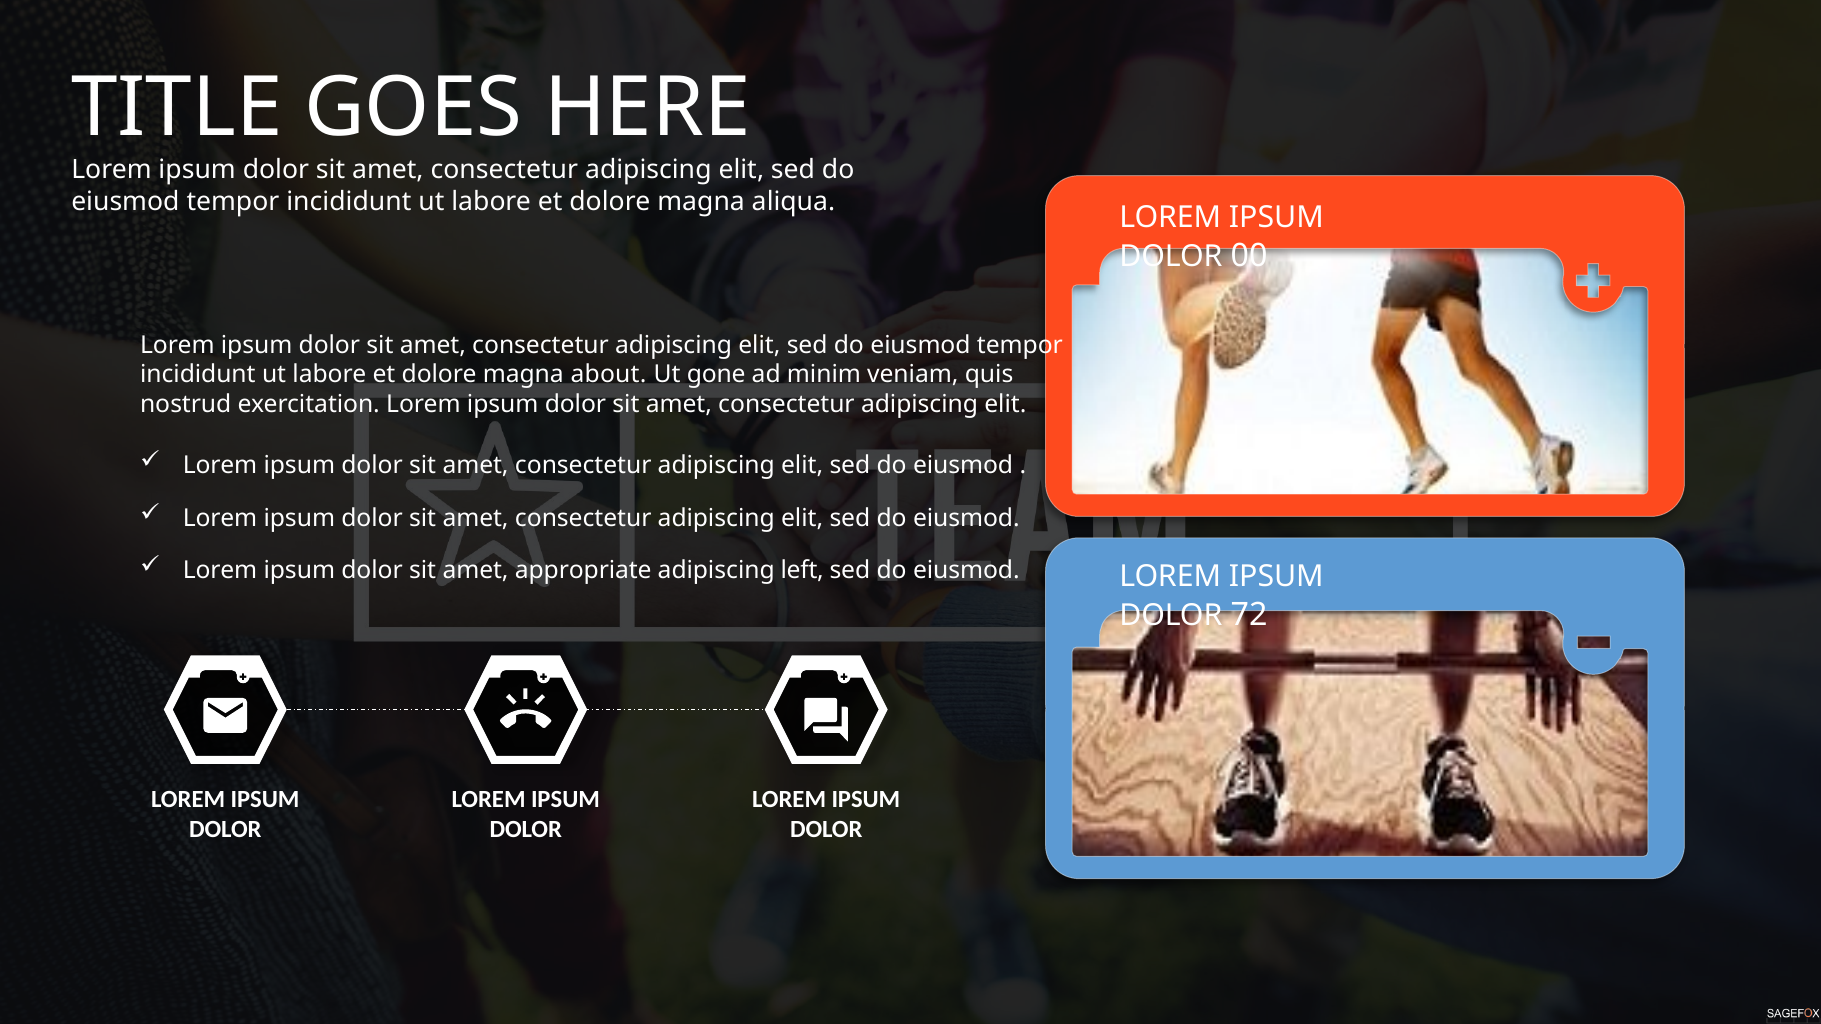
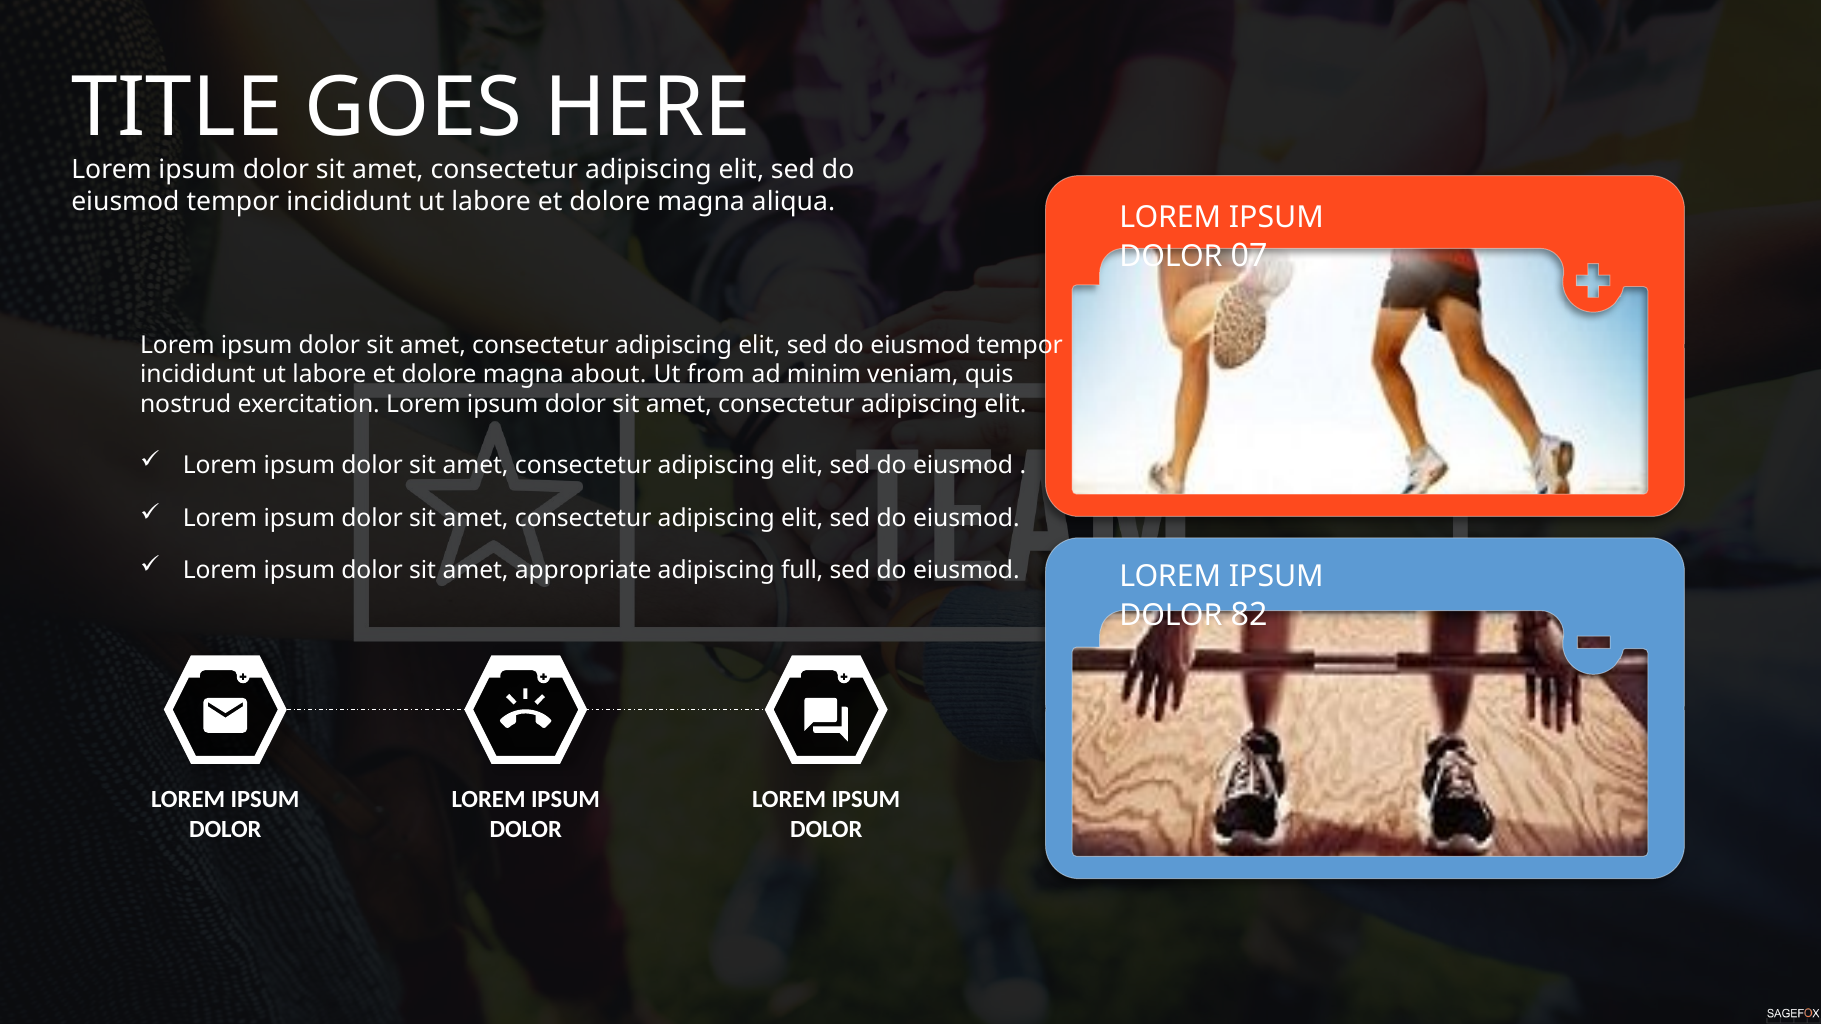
00: 00 -> 07 (1249, 256)
gone: gone -> from (716, 375)
left: left -> full (802, 571)
72: 72 -> 82 (1249, 615)
